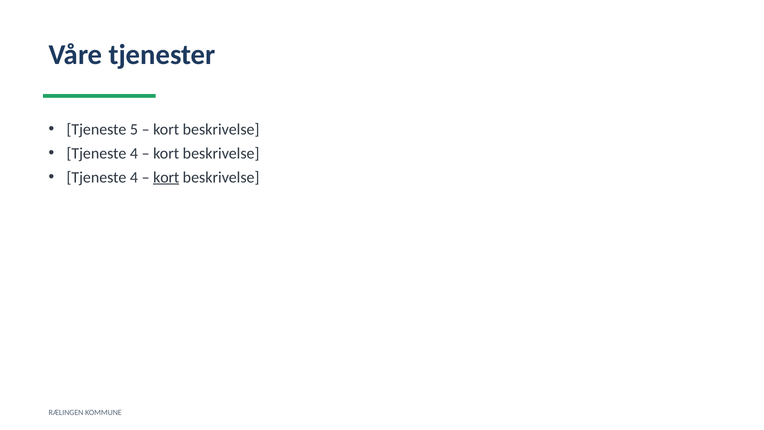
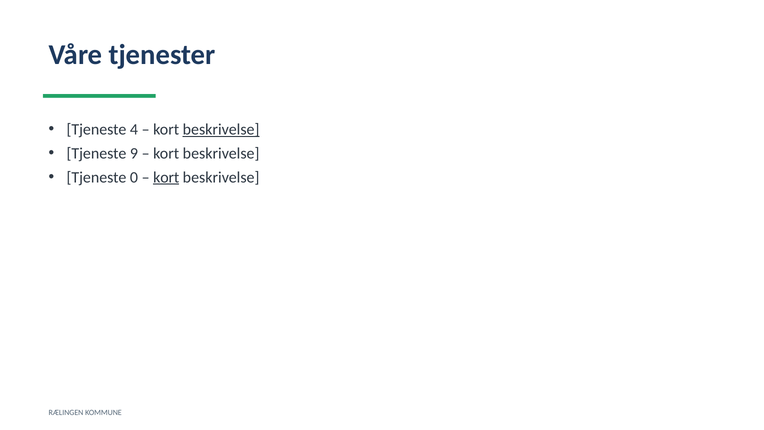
5: 5 -> 4 (134, 129)
beskrivelse underline: none -> present (221, 129)
4: 4 -> 9 (134, 153)
4: 4 -> 0 (134, 177)
